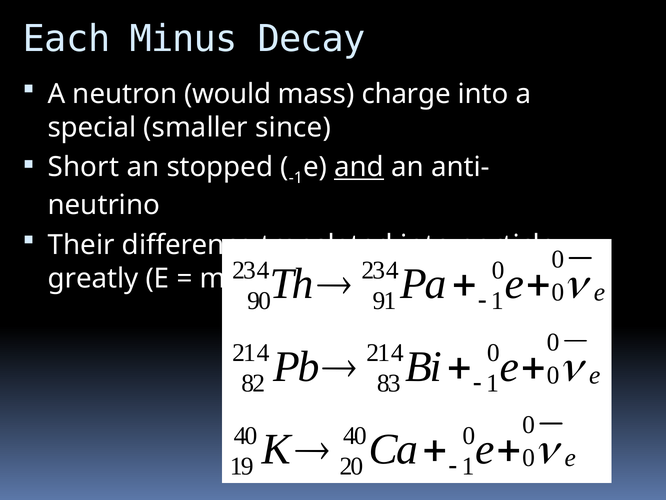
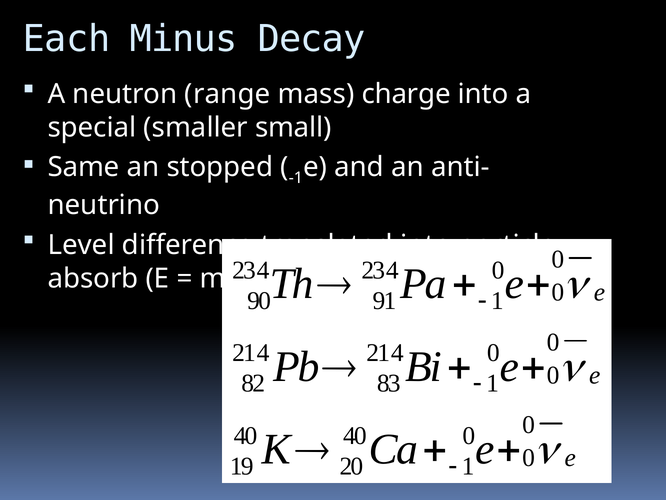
would: would -> range (228, 94)
since: since -> small (293, 127)
Short: Short -> Same (84, 167)
and underline: present -> none (359, 167)
Their: Their -> Level (81, 245)
greatly: greatly -> absorb (93, 278)
